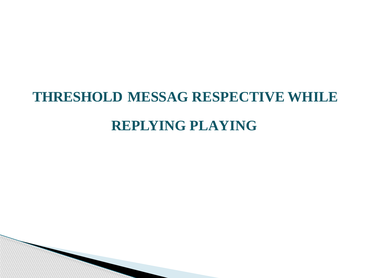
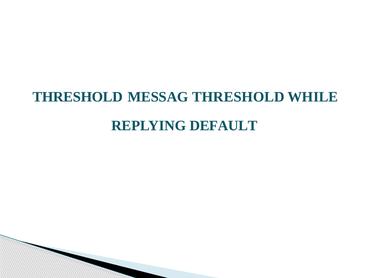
MESSAG RESPECTIVE: RESPECTIVE -> THRESHOLD (238, 97)
PLAYING: PLAYING -> DEFAULT (224, 126)
